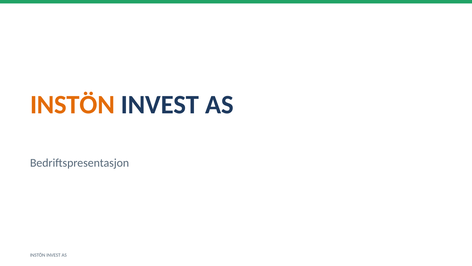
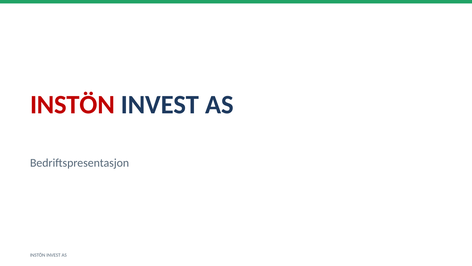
INSTÖN colour: orange -> red (72, 105)
